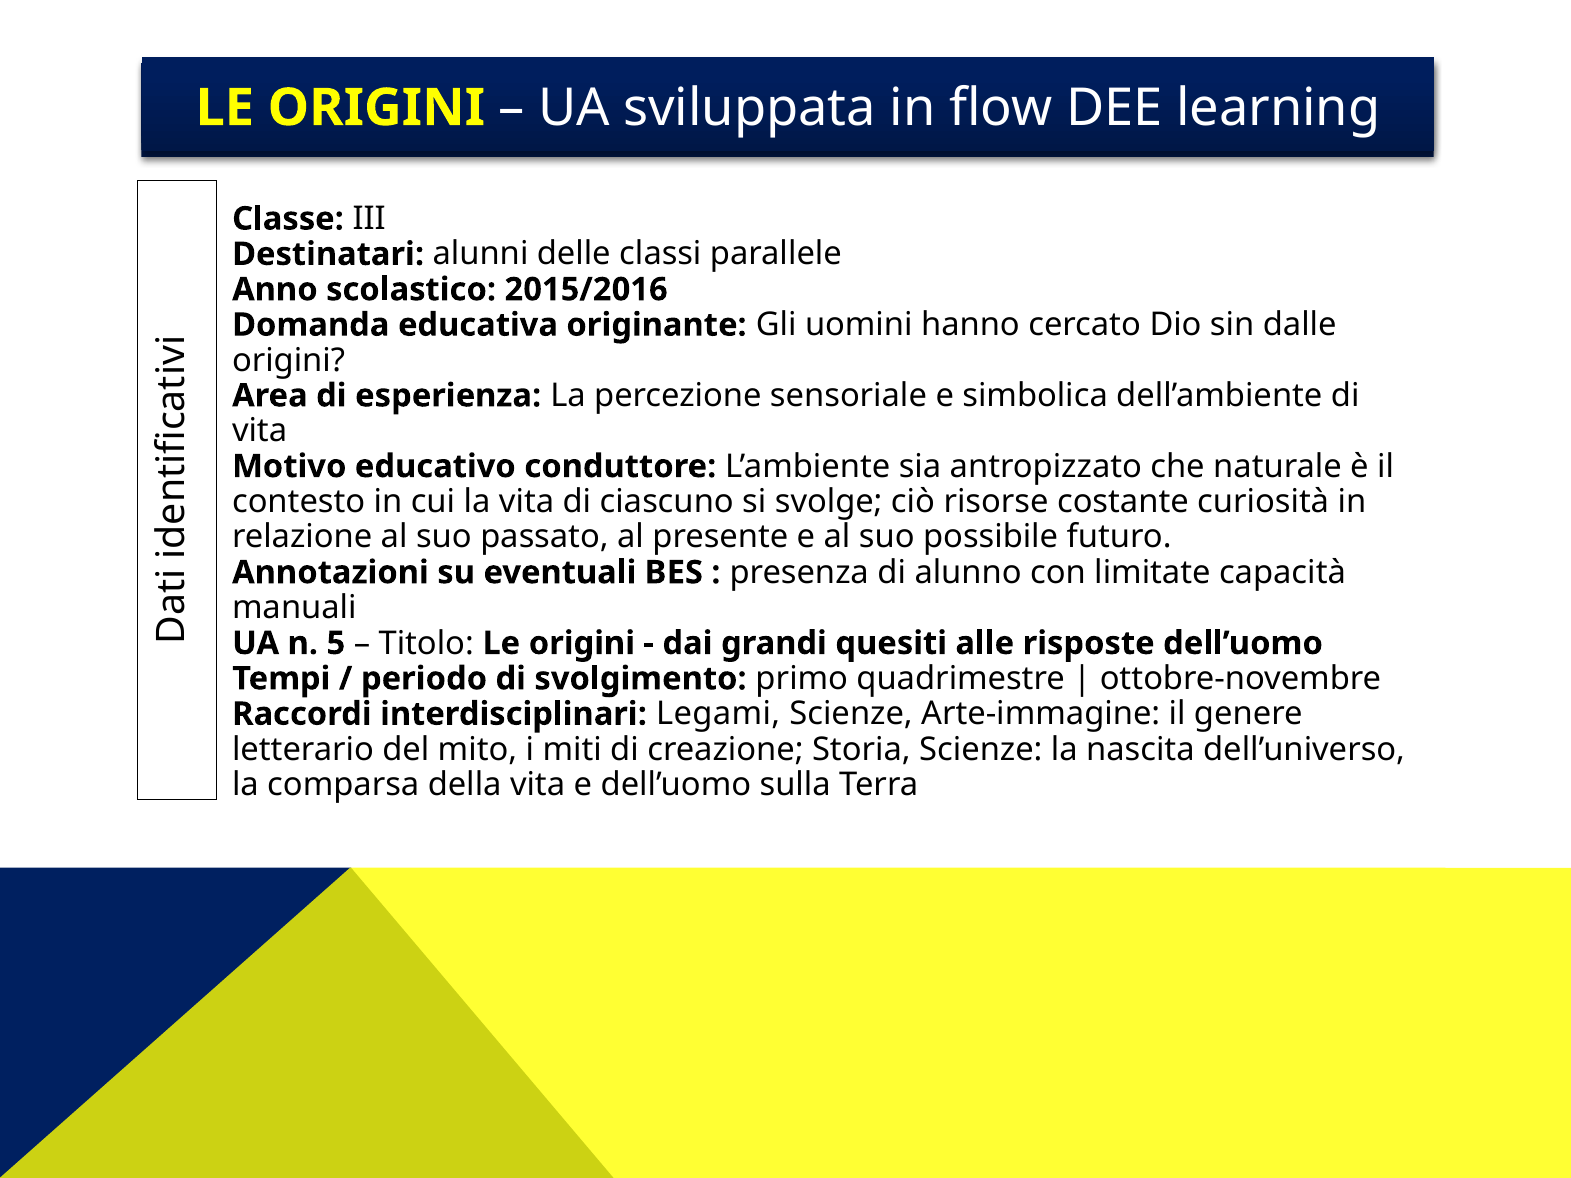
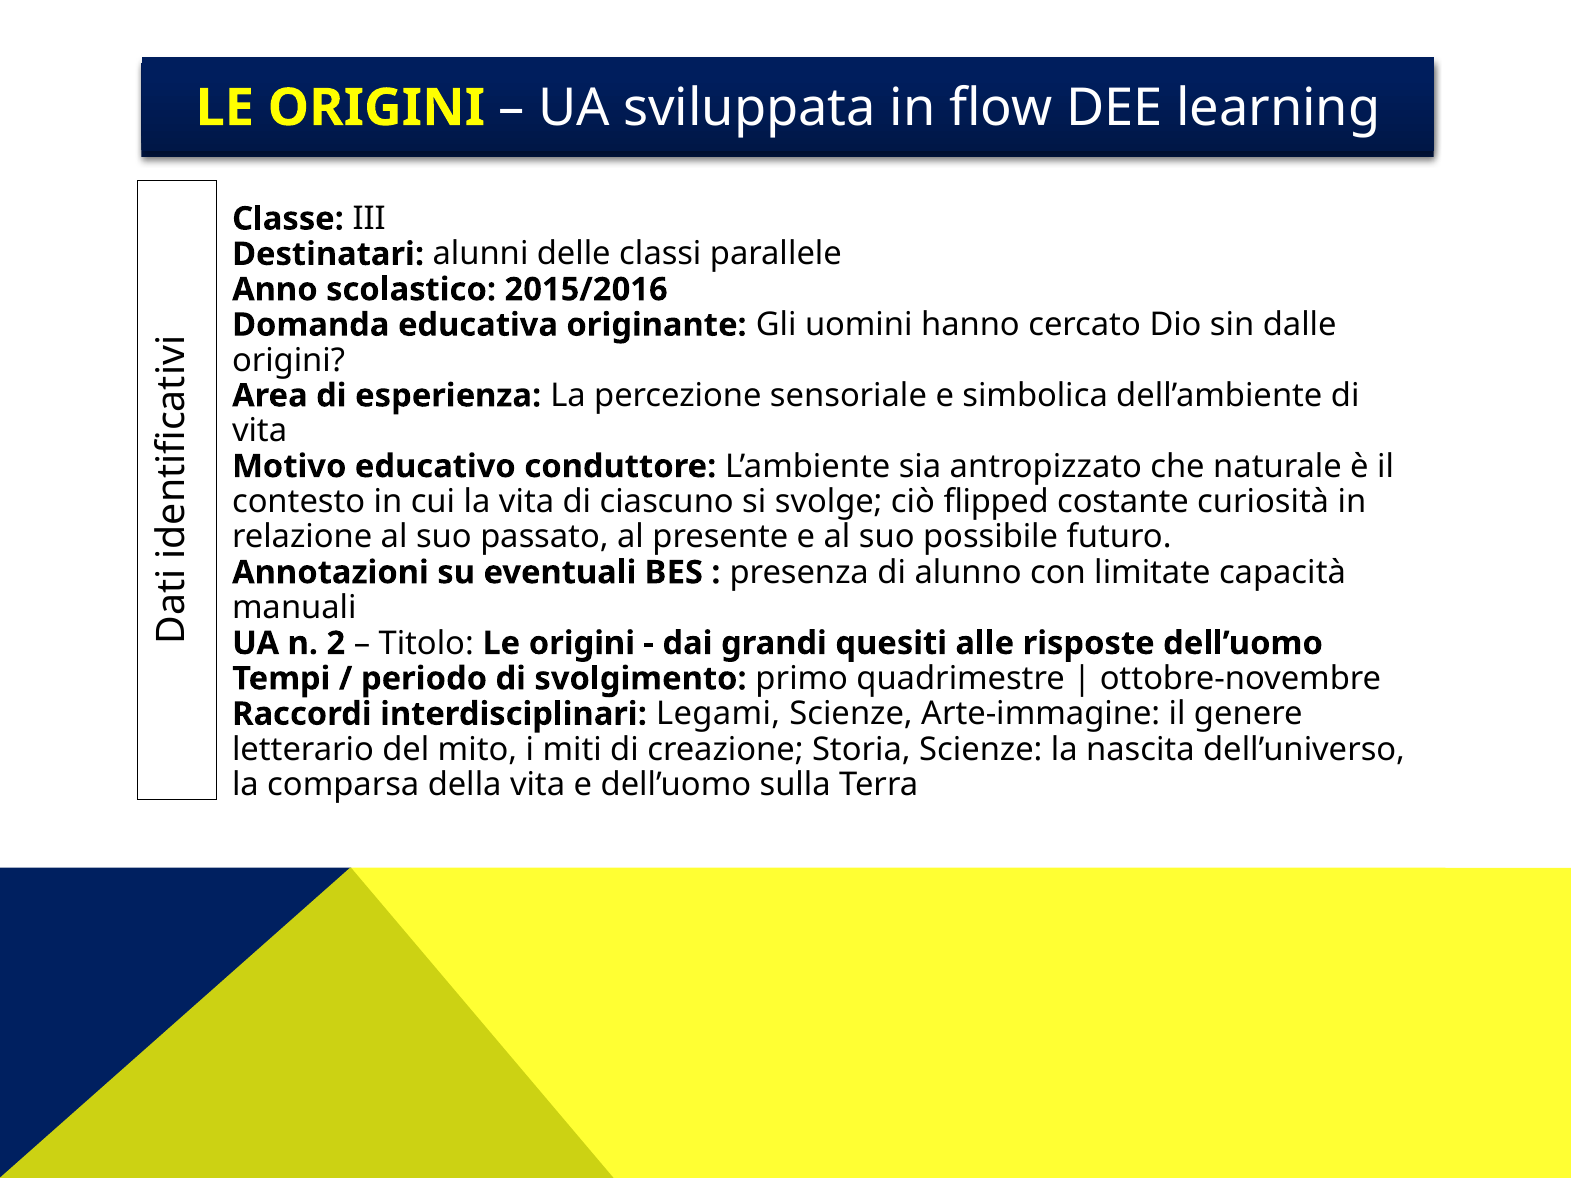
risorse: risorse -> flipped (996, 502)
5: 5 -> 2 (336, 643)
